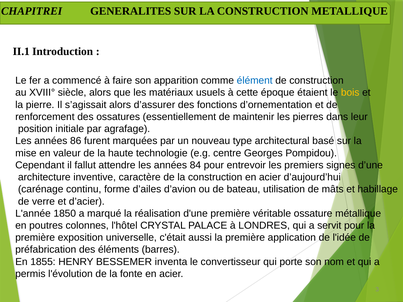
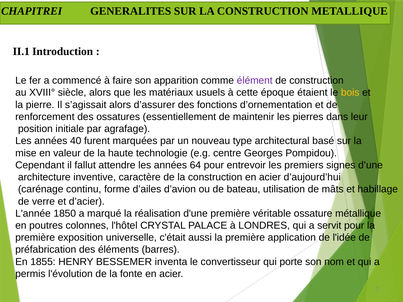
élément colour: blue -> purple (255, 81)
86: 86 -> 40 (76, 141)
84: 84 -> 64 (195, 165)
